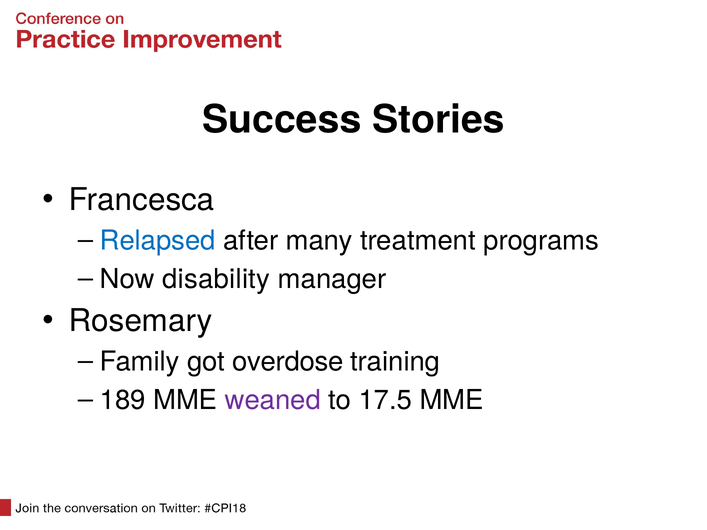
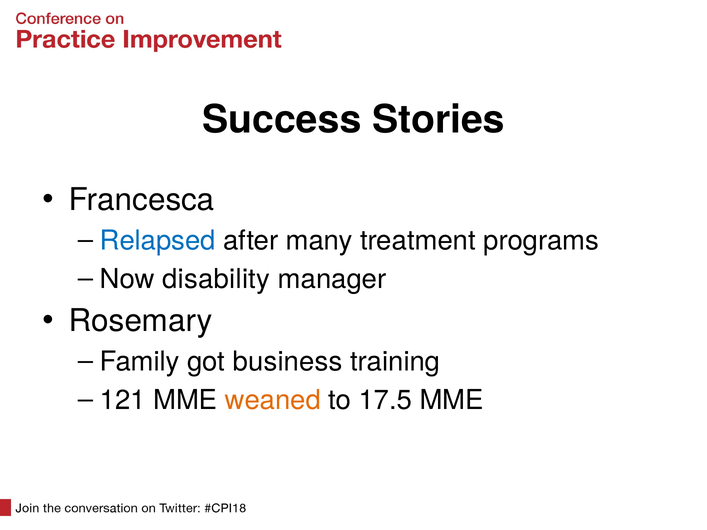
overdose: overdose -> business (288, 362)
189: 189 -> 121 (123, 400)
weaned colour: purple -> orange (273, 400)
